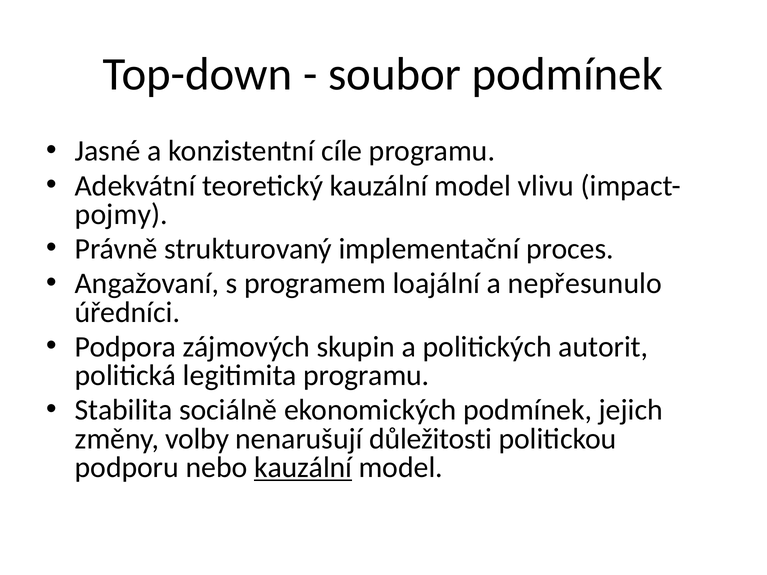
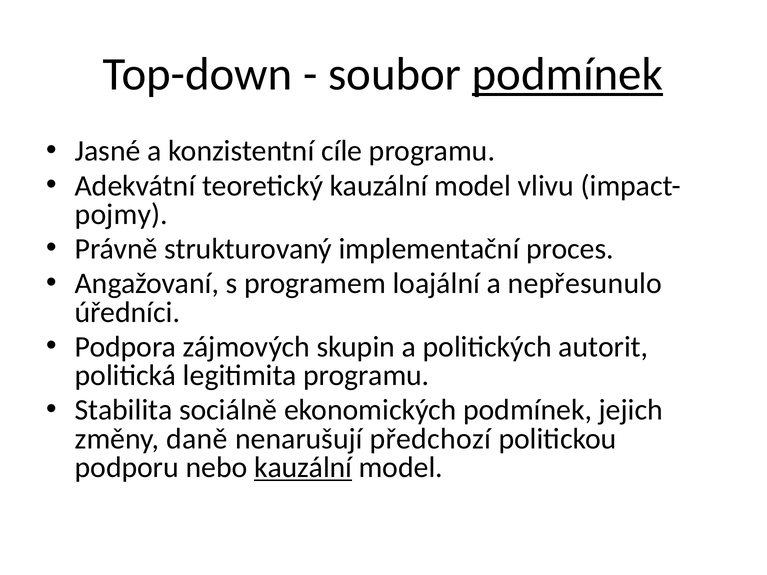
podmínek underline: none -> present (567, 74)
volby: volby -> daně (197, 439)
důležitosti: důležitosti -> předchozí (430, 439)
